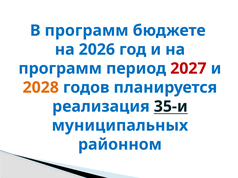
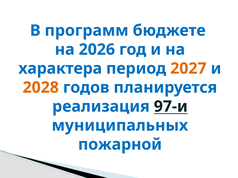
программ: программ -> характера (60, 69)
2027 colour: red -> orange (188, 69)
35-и: 35-и -> 97-и (171, 107)
районном: районном -> пожарной (120, 145)
